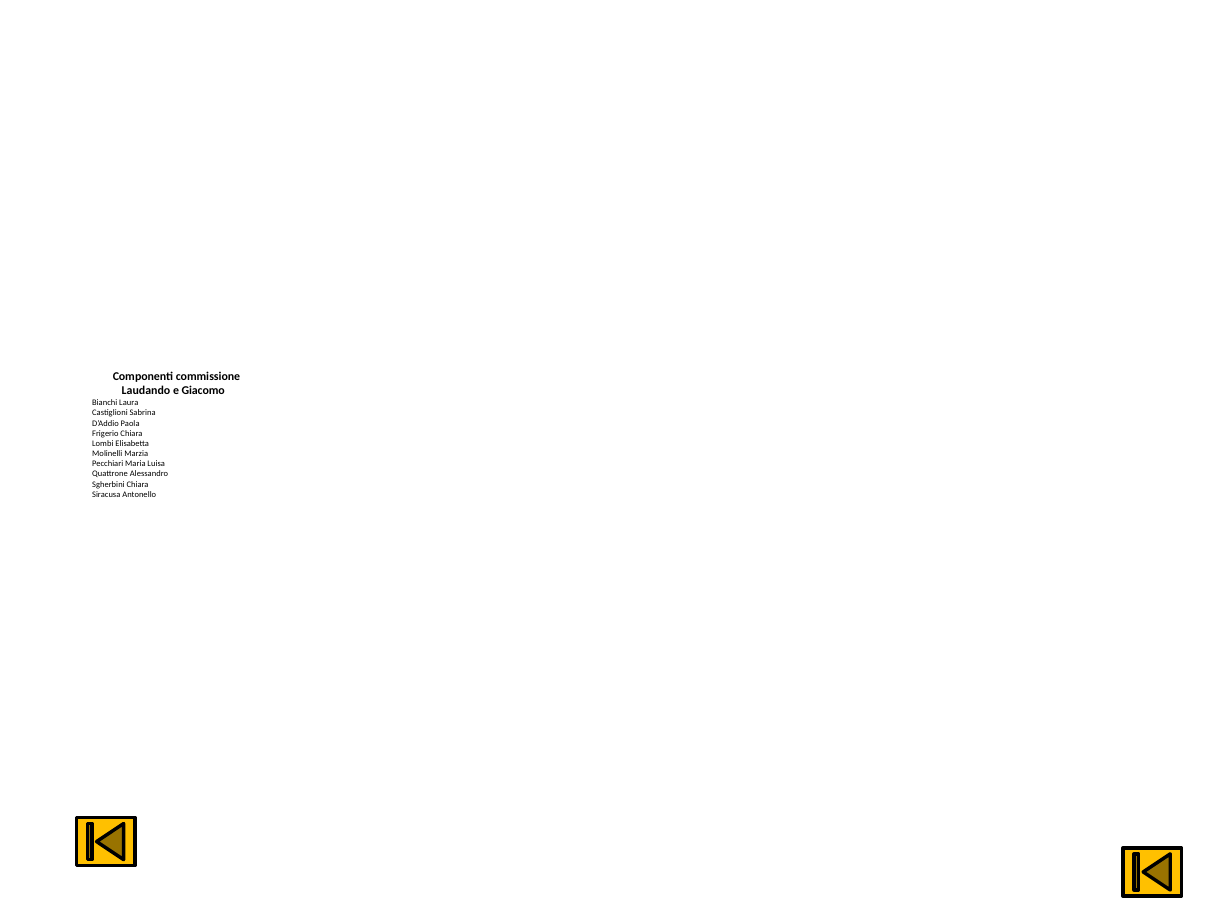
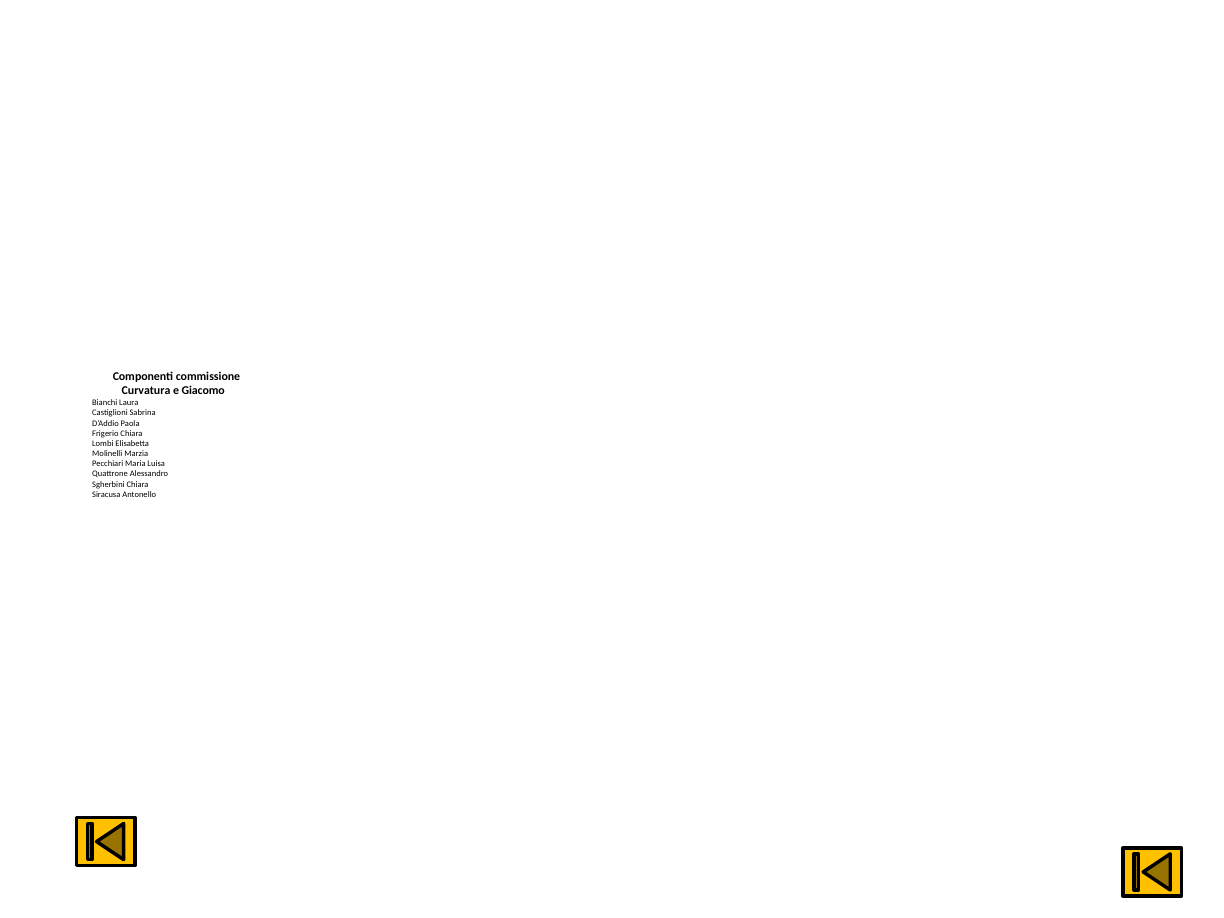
Laudando: Laudando -> Curvatura (146, 391)
